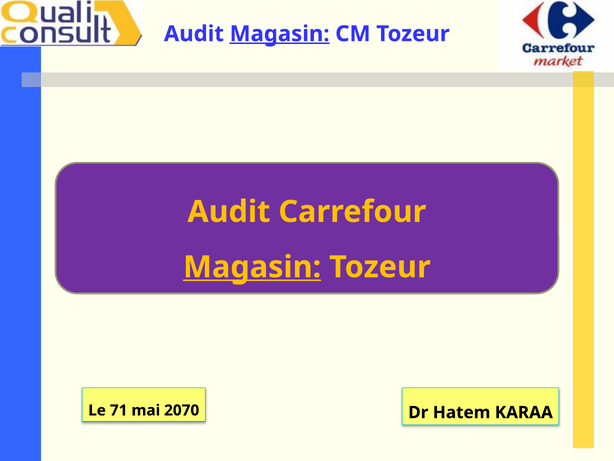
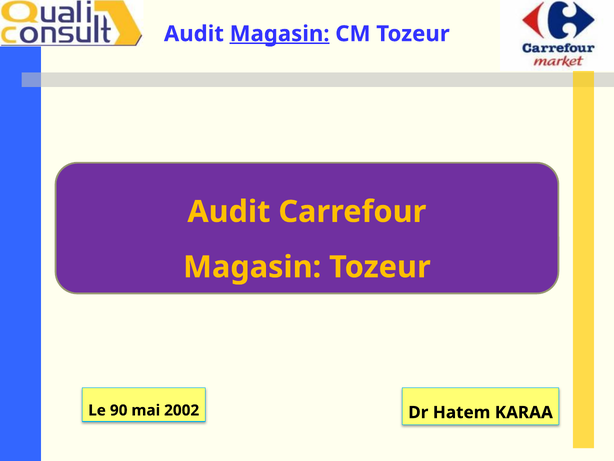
Magasin underline: present -> none (252, 267)
71: 71 -> 90 (119, 410)
2070: 2070 -> 2002 (182, 410)
